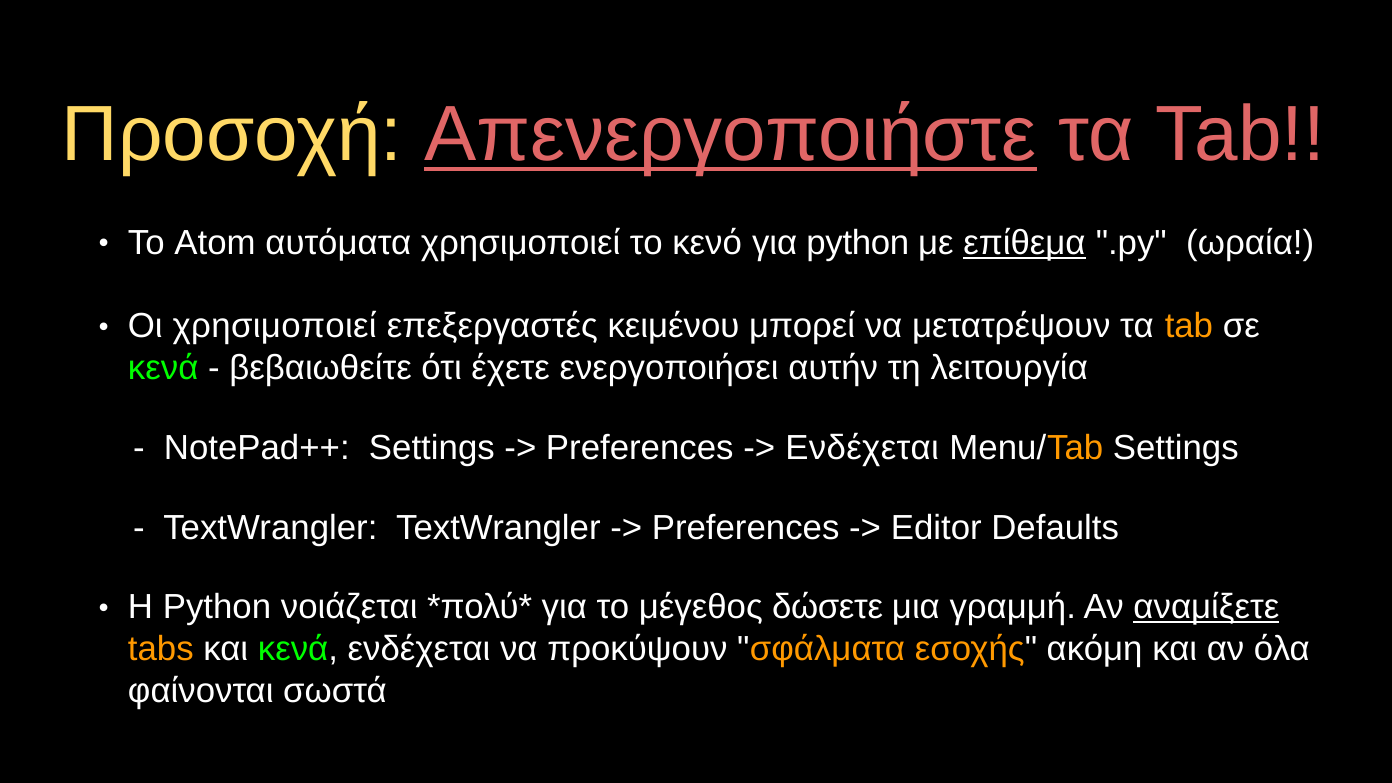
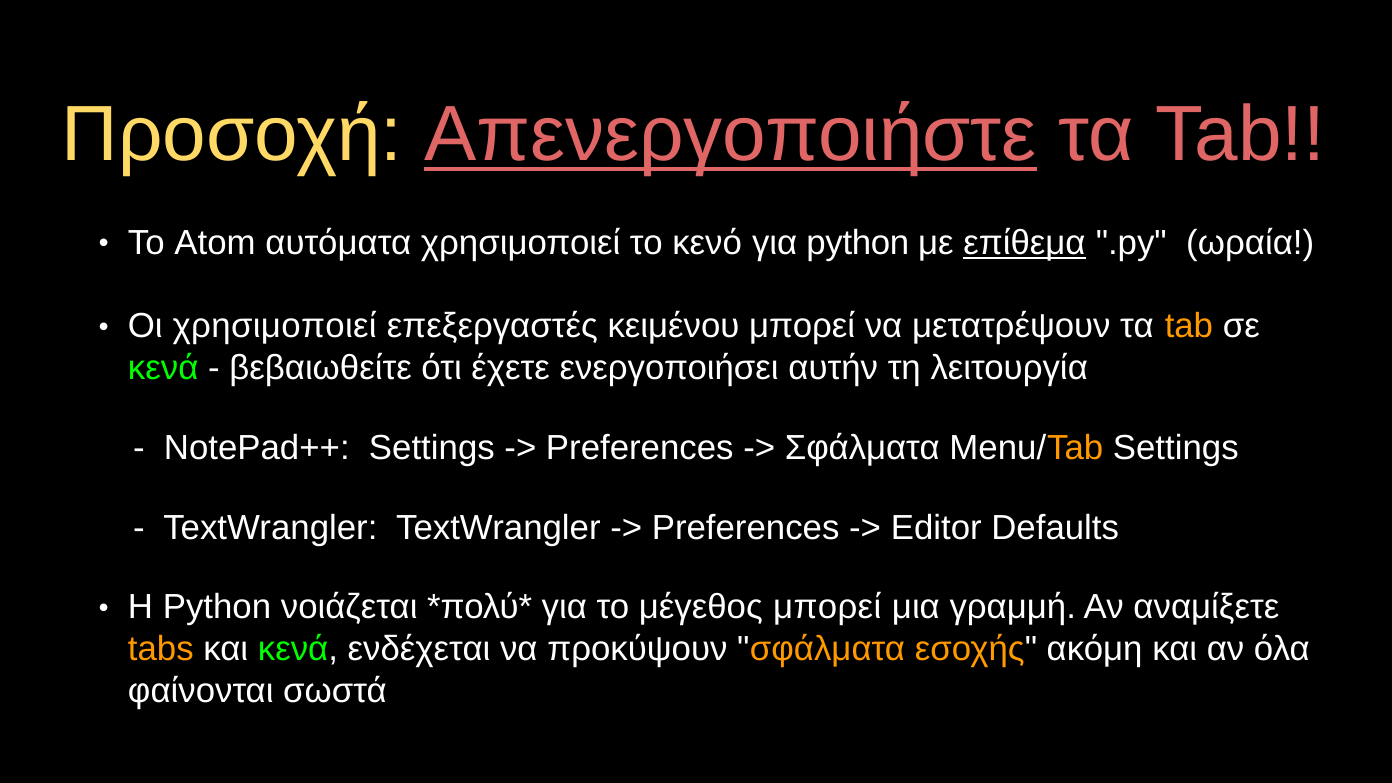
Ενδέχεται: Ενδέχεται -> Σφάλματα (862, 448)
μέγεθος δώσετε: δώσετε -> μπορεί (827, 607)
αναμίξετε underline: present -> none (1206, 607)
